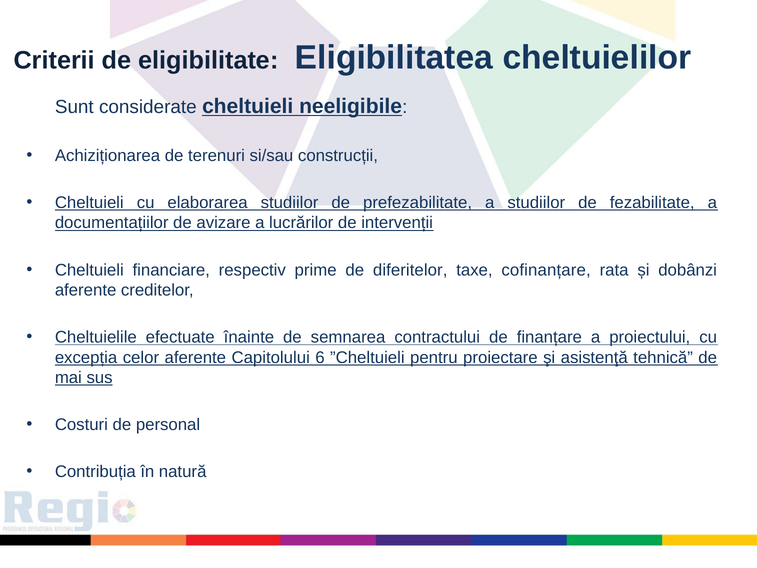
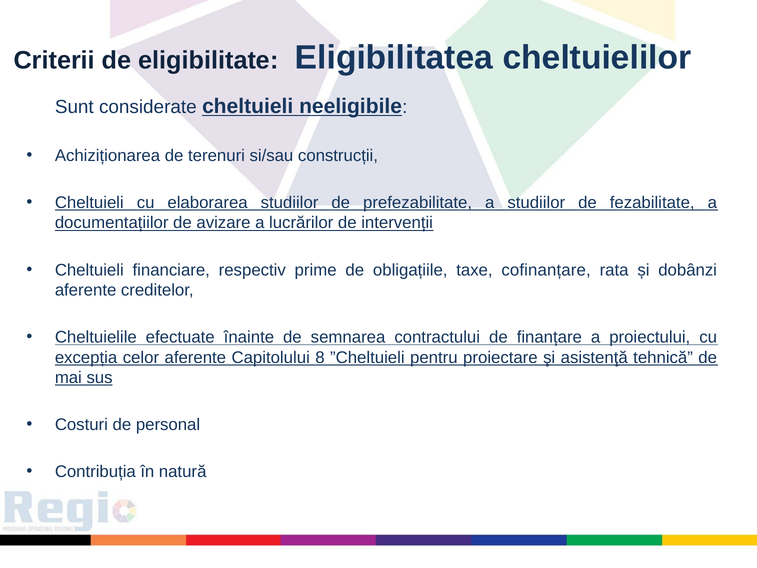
diferitelor: diferitelor -> obligațiile (410, 270)
6: 6 -> 8 (320, 357)
